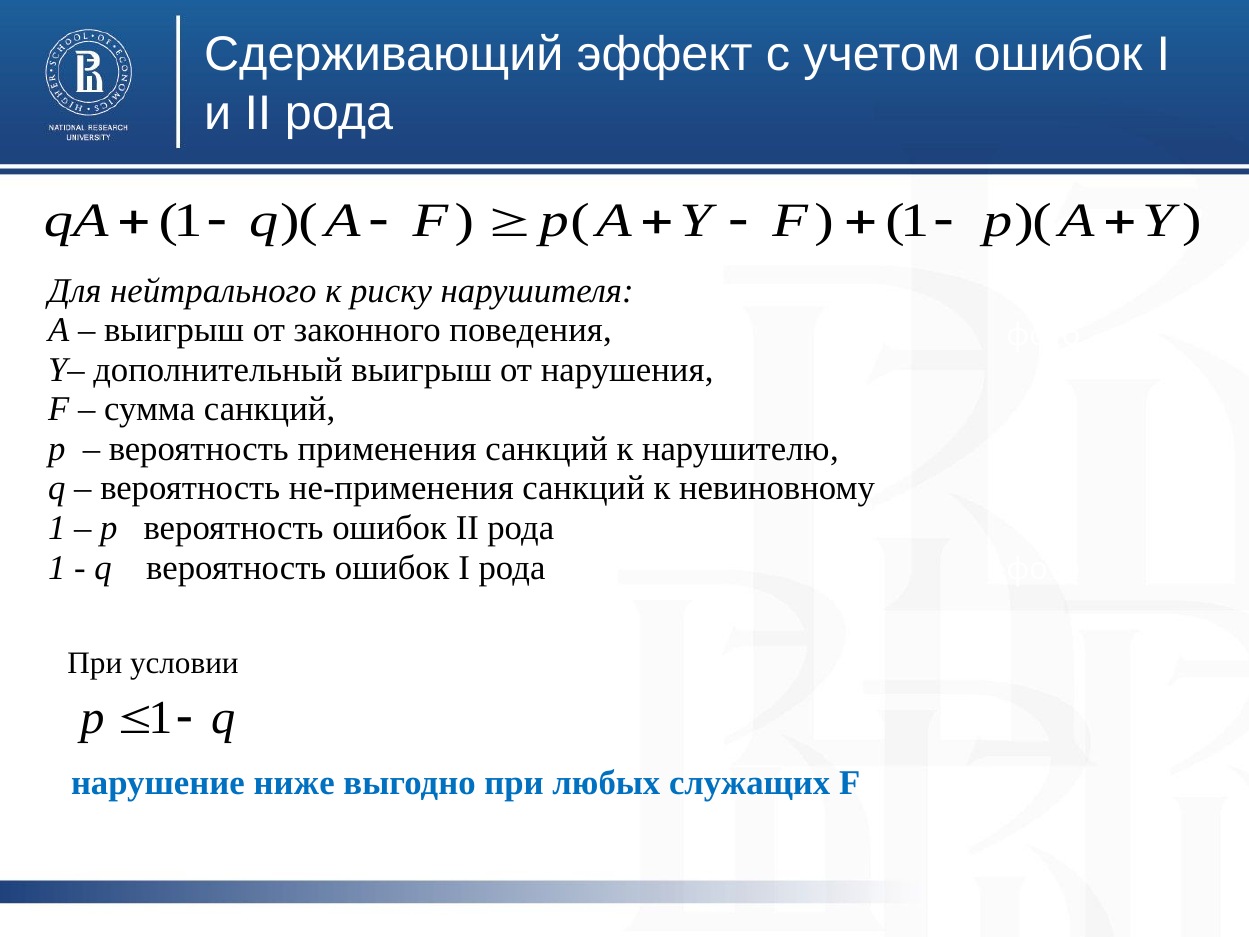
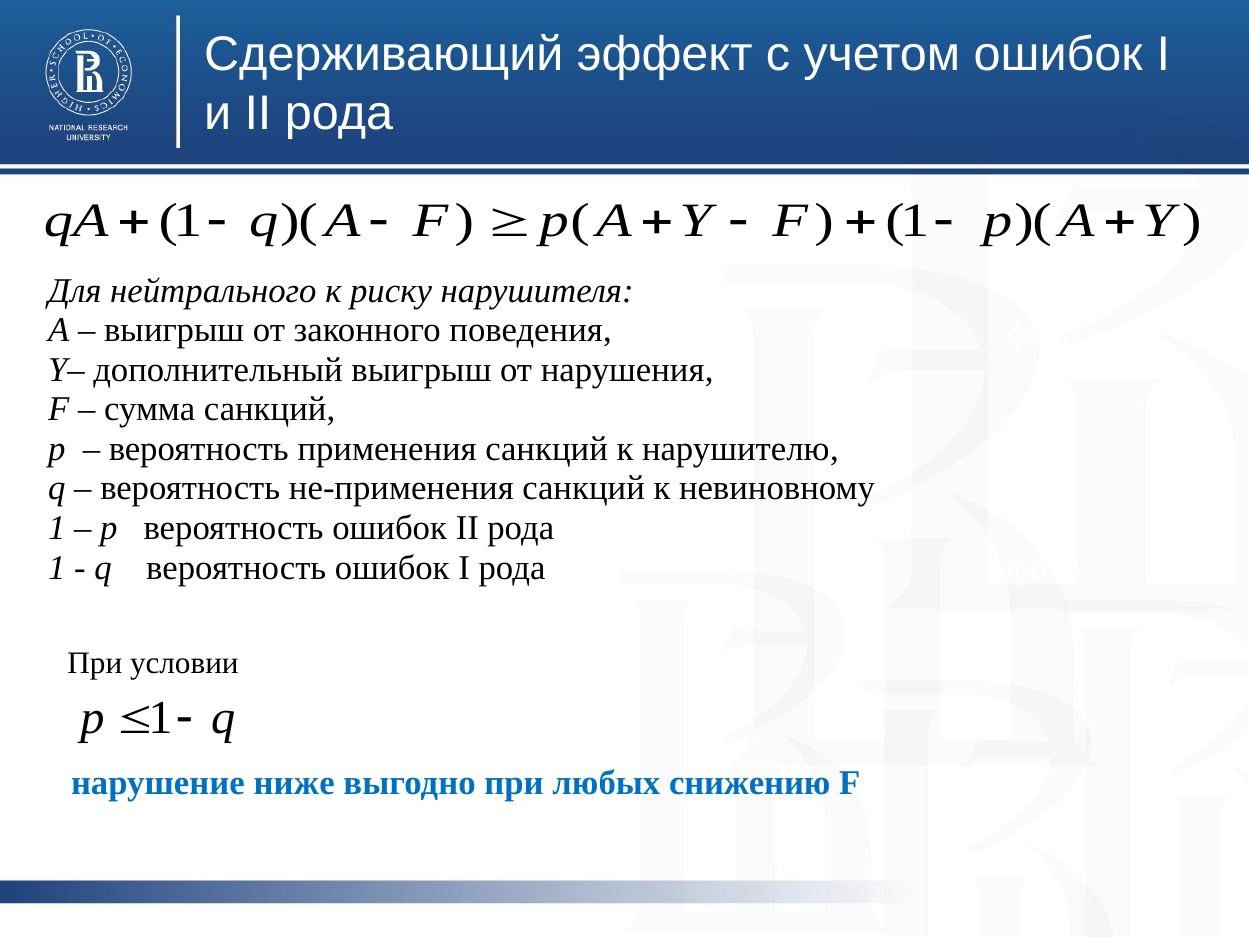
служащих: служащих -> снижению (750, 783)
